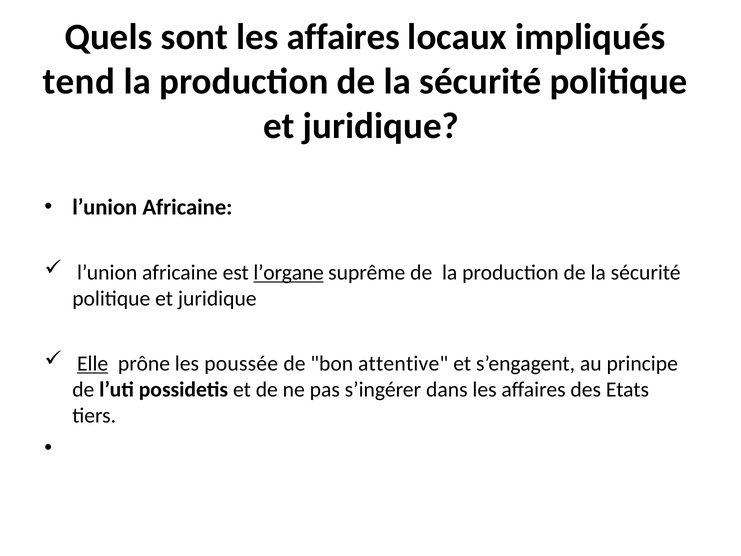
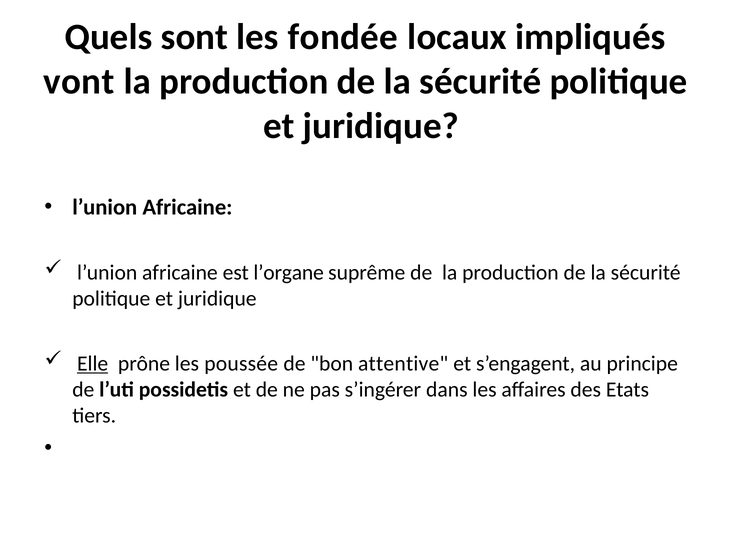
sont les affaires: affaires -> fondée (343, 37)
tend: tend -> vont (79, 82)
l’organe underline: present -> none (289, 273)
